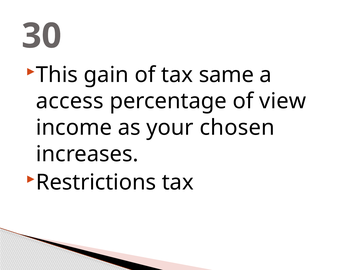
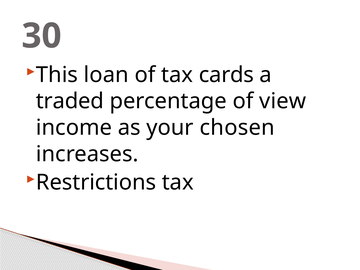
gain: gain -> loan (106, 75)
same: same -> cards (226, 75)
access: access -> traded (70, 101)
